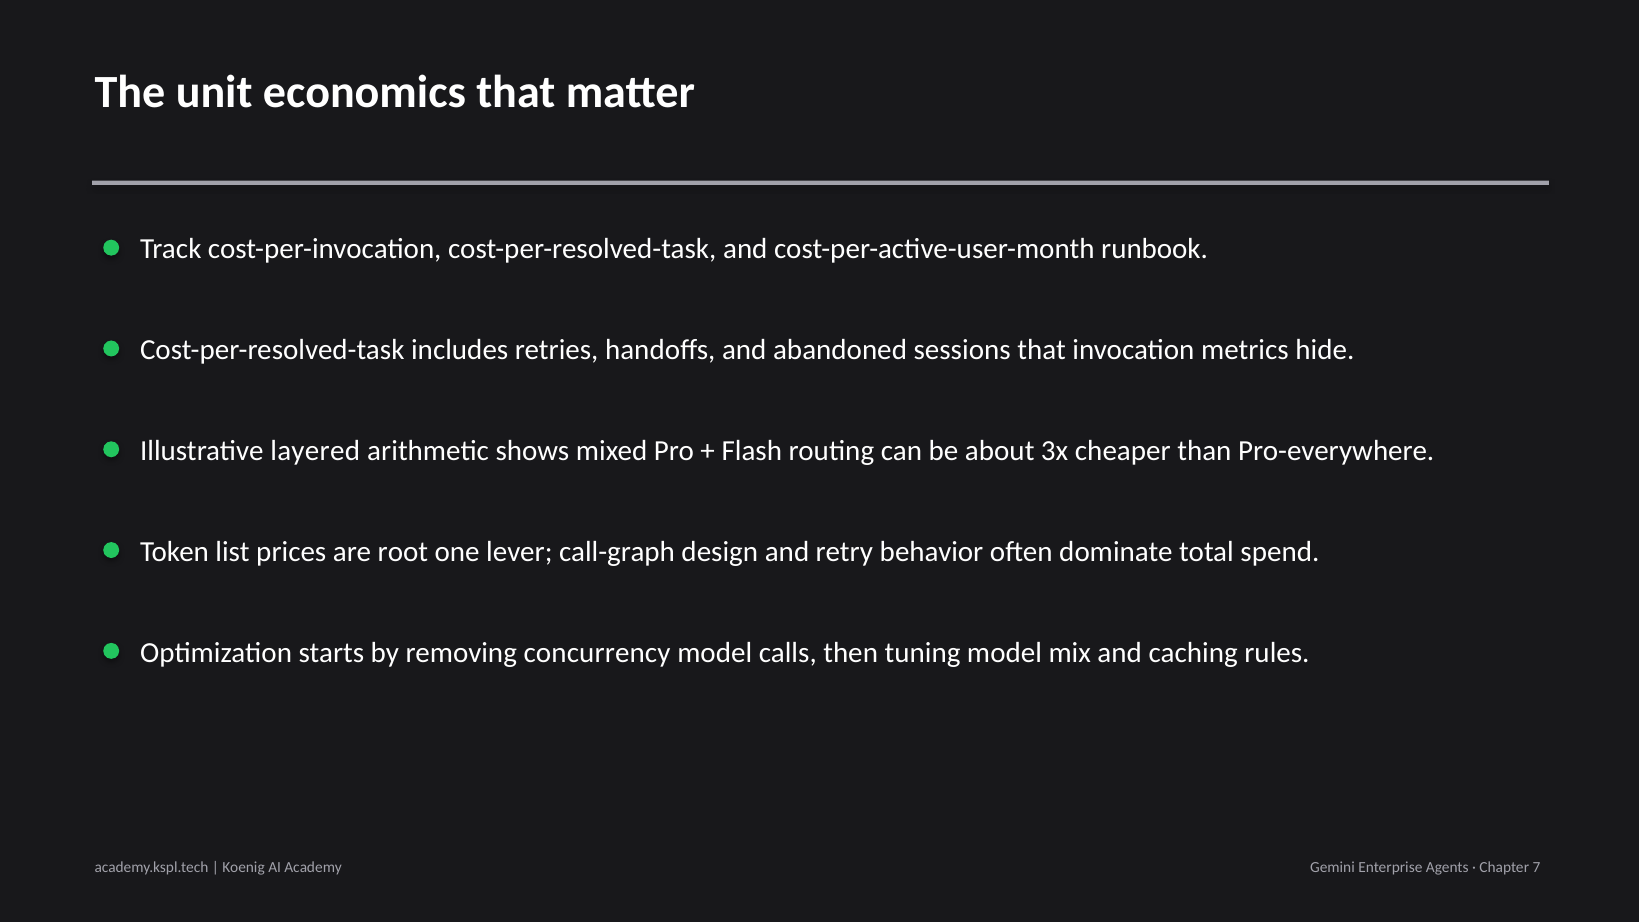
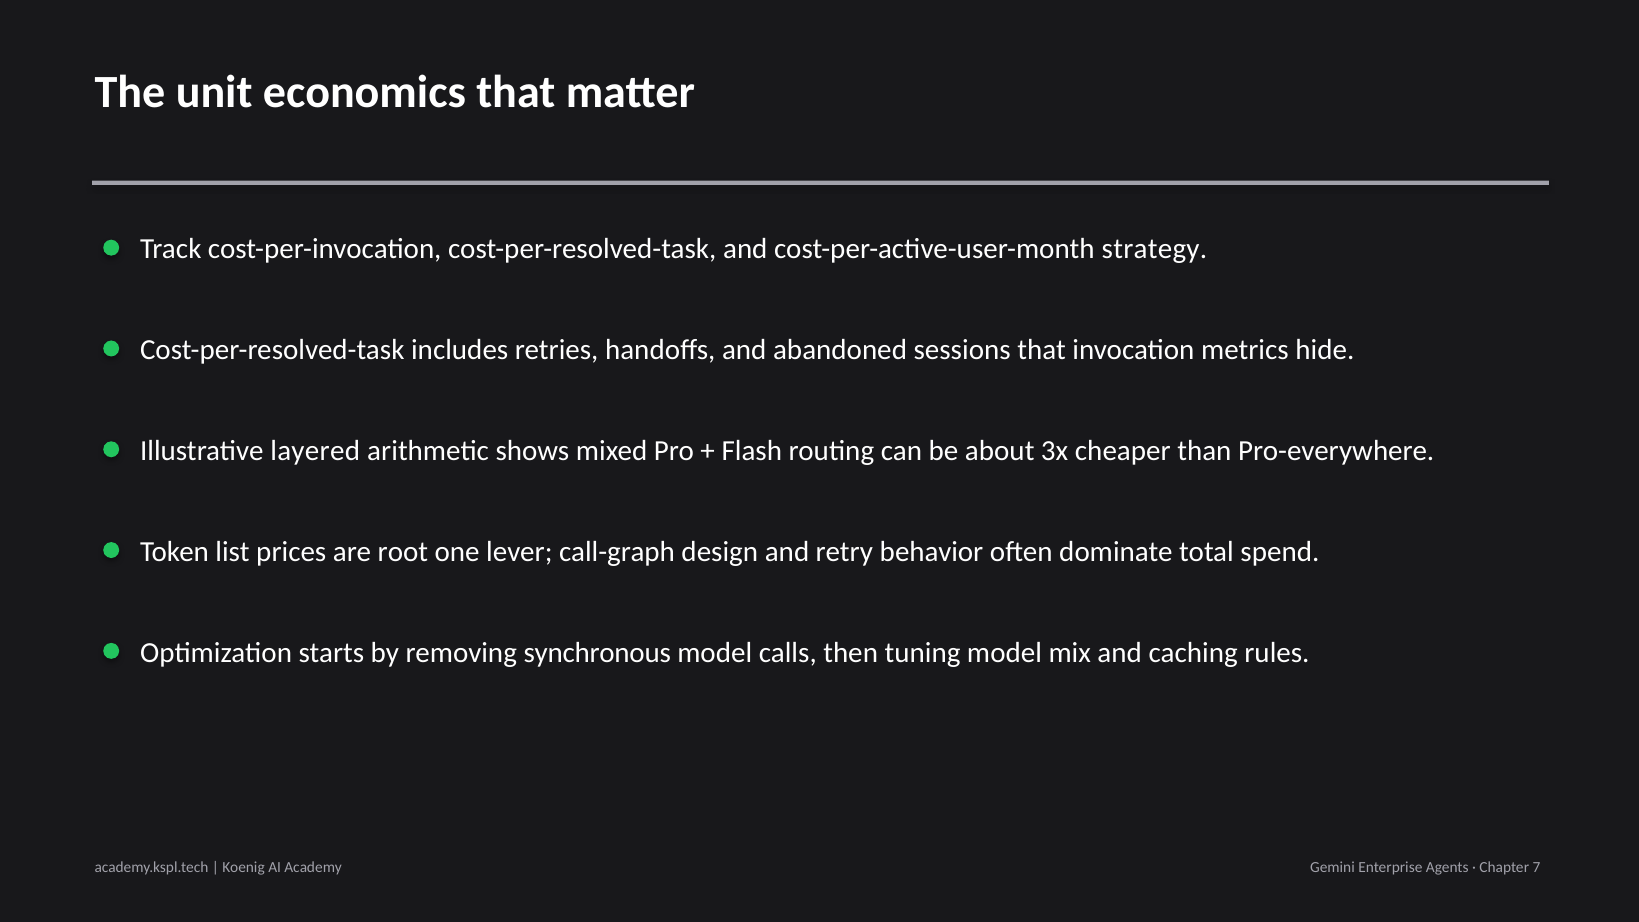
runbook: runbook -> strategy (1154, 249)
concurrency: concurrency -> synchronous (597, 652)
